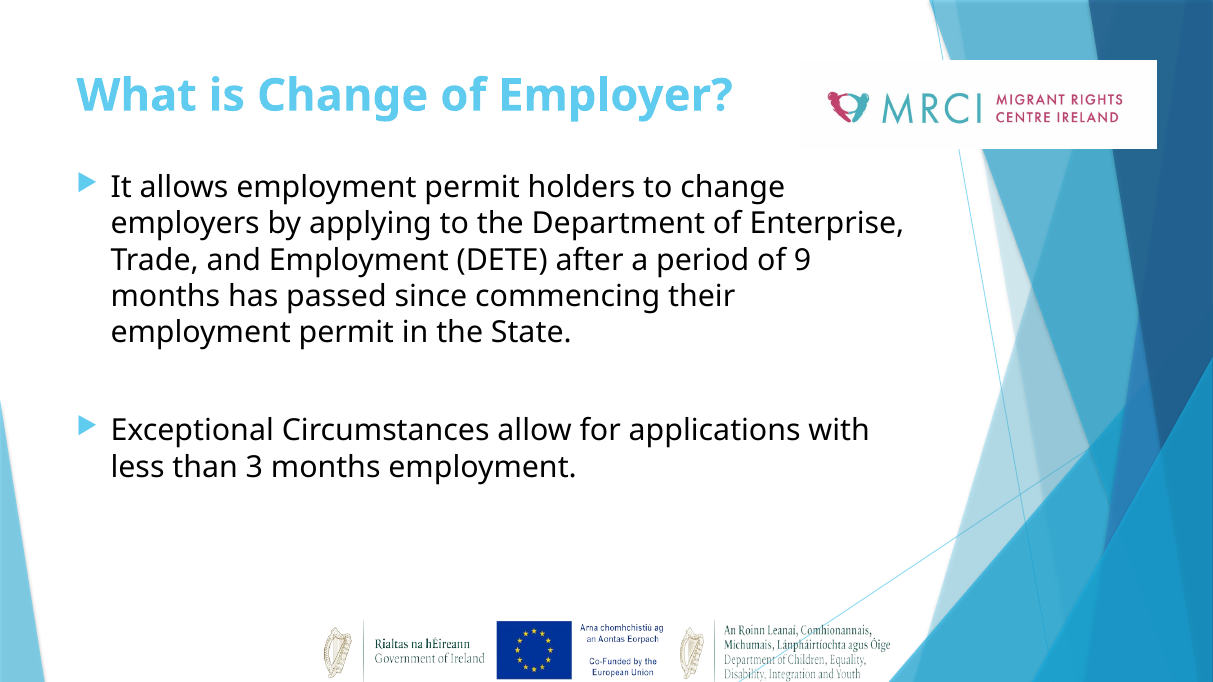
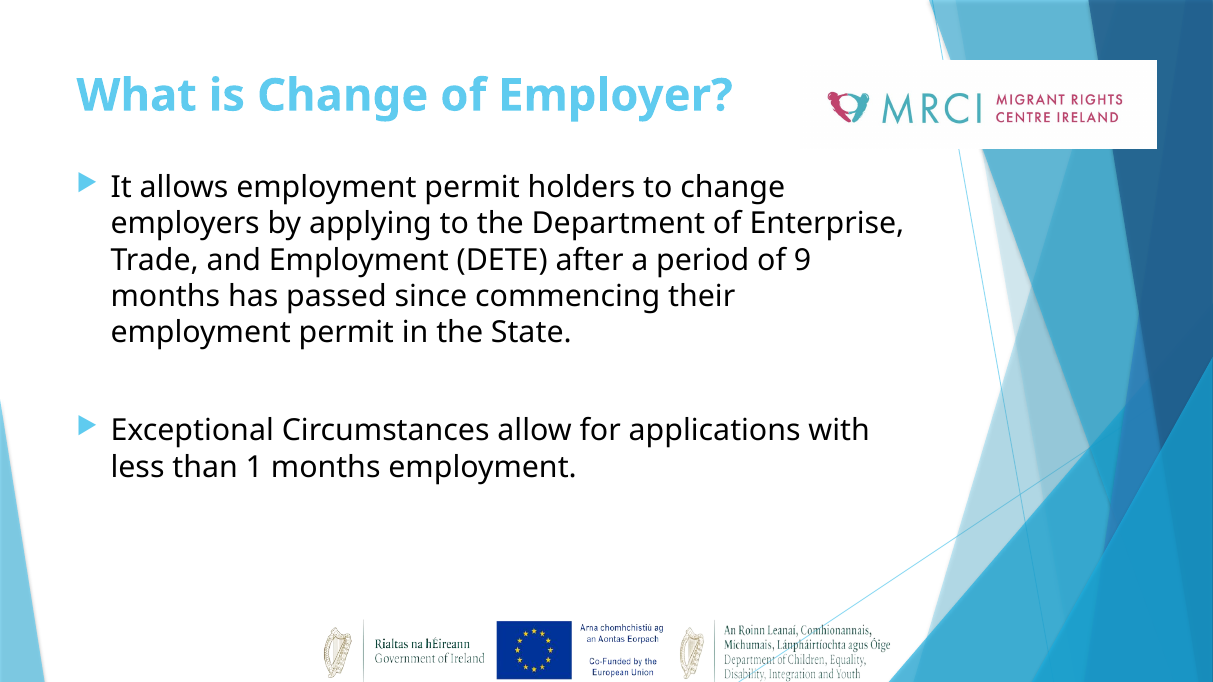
3: 3 -> 1 (254, 468)
